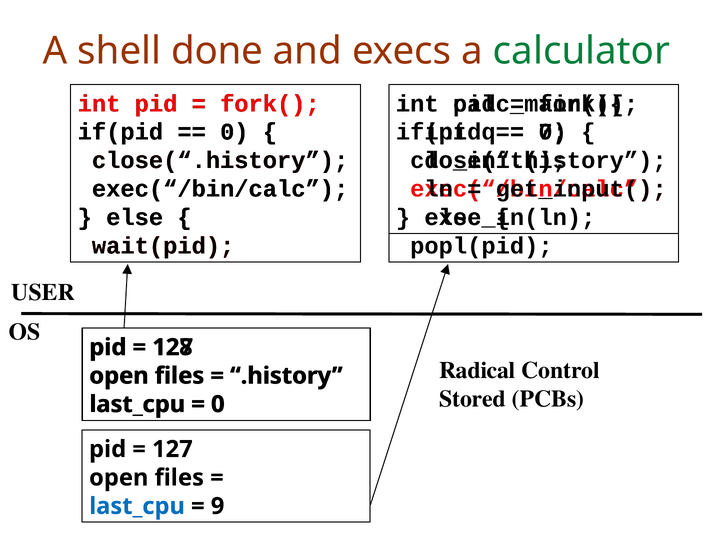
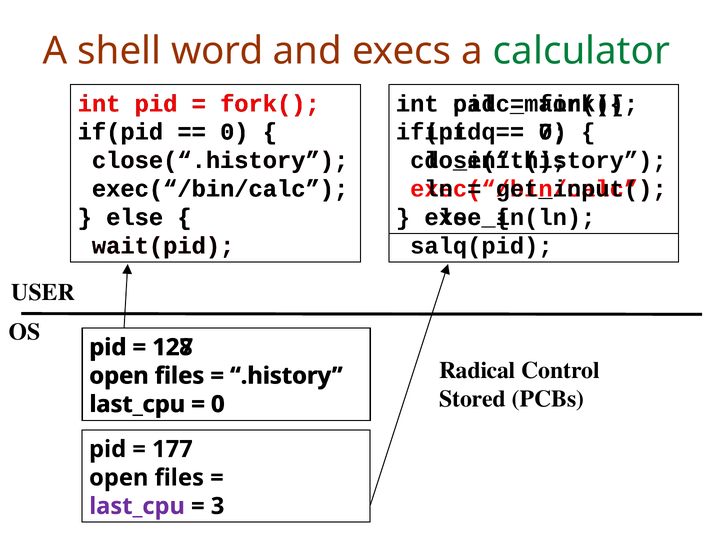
done: done -> word (217, 51)
popl(pid: popl(pid -> salq(pid (481, 246)
127: 127 -> 177 (172, 449)
last_cpu colour: blue -> purple (137, 506)
9: 9 -> 3 (218, 506)
